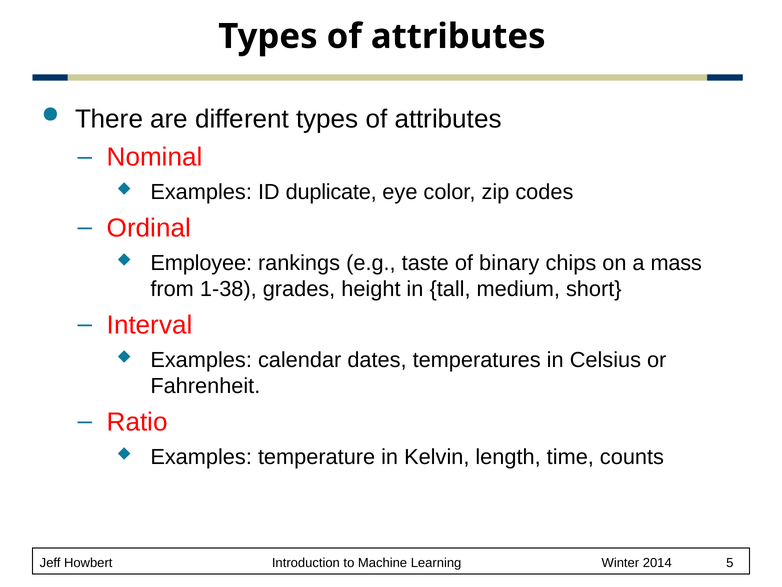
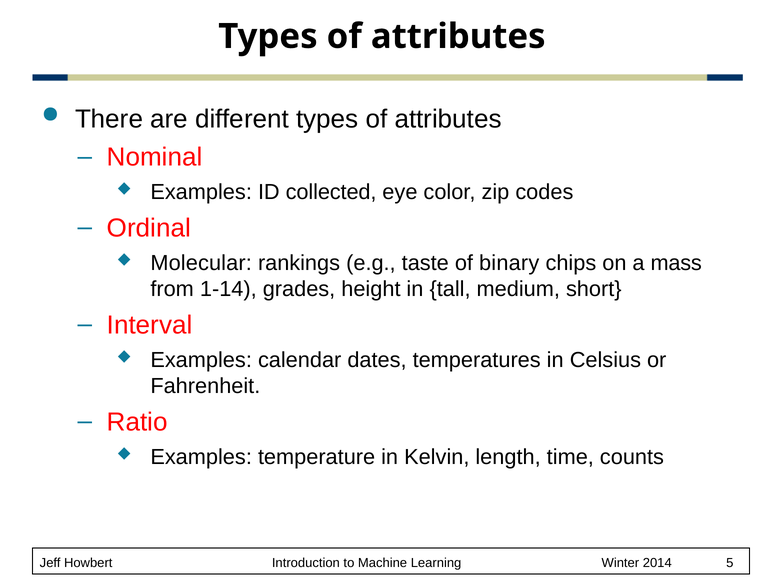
duplicate: duplicate -> collected (331, 192)
Employee: Employee -> Molecular (201, 263)
1-38: 1-38 -> 1-14 (228, 289)
